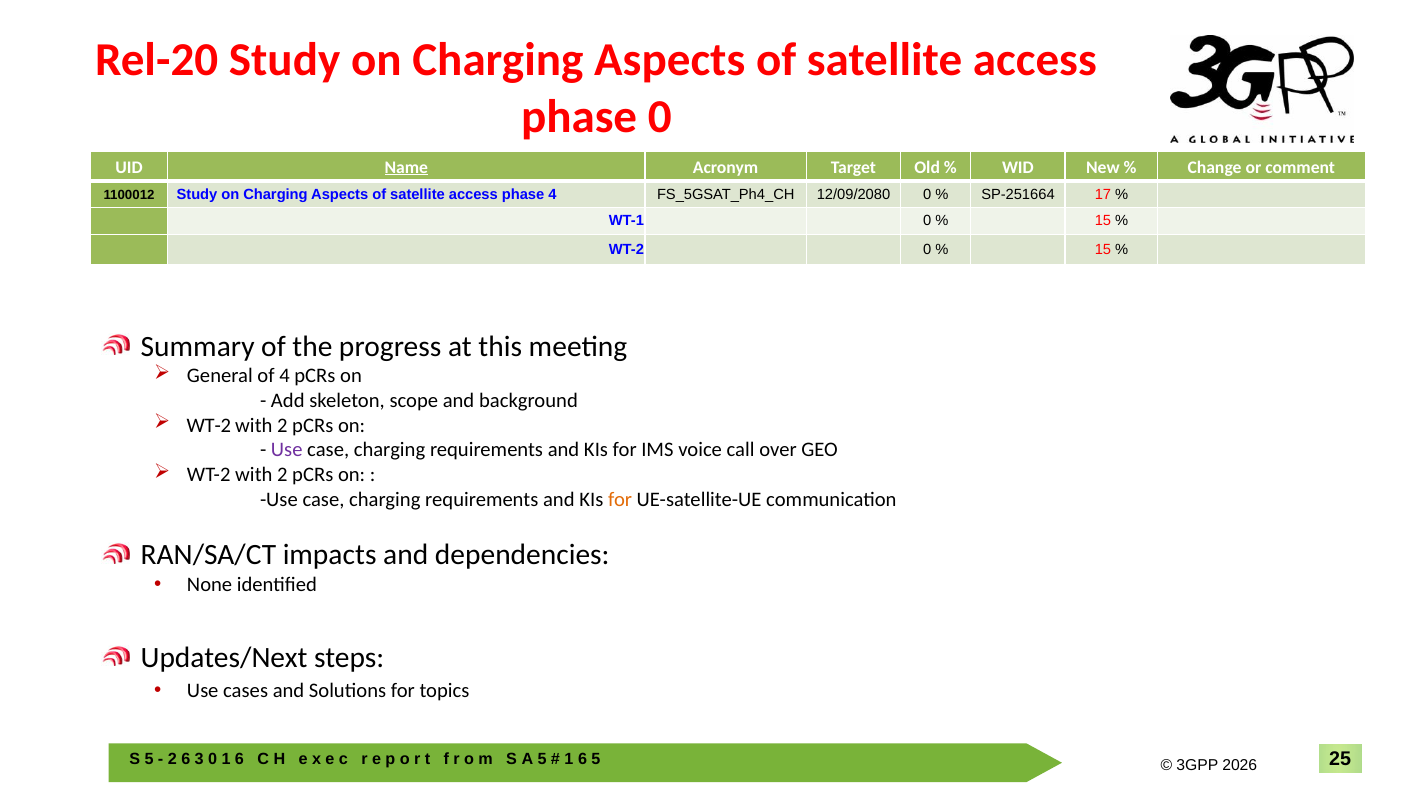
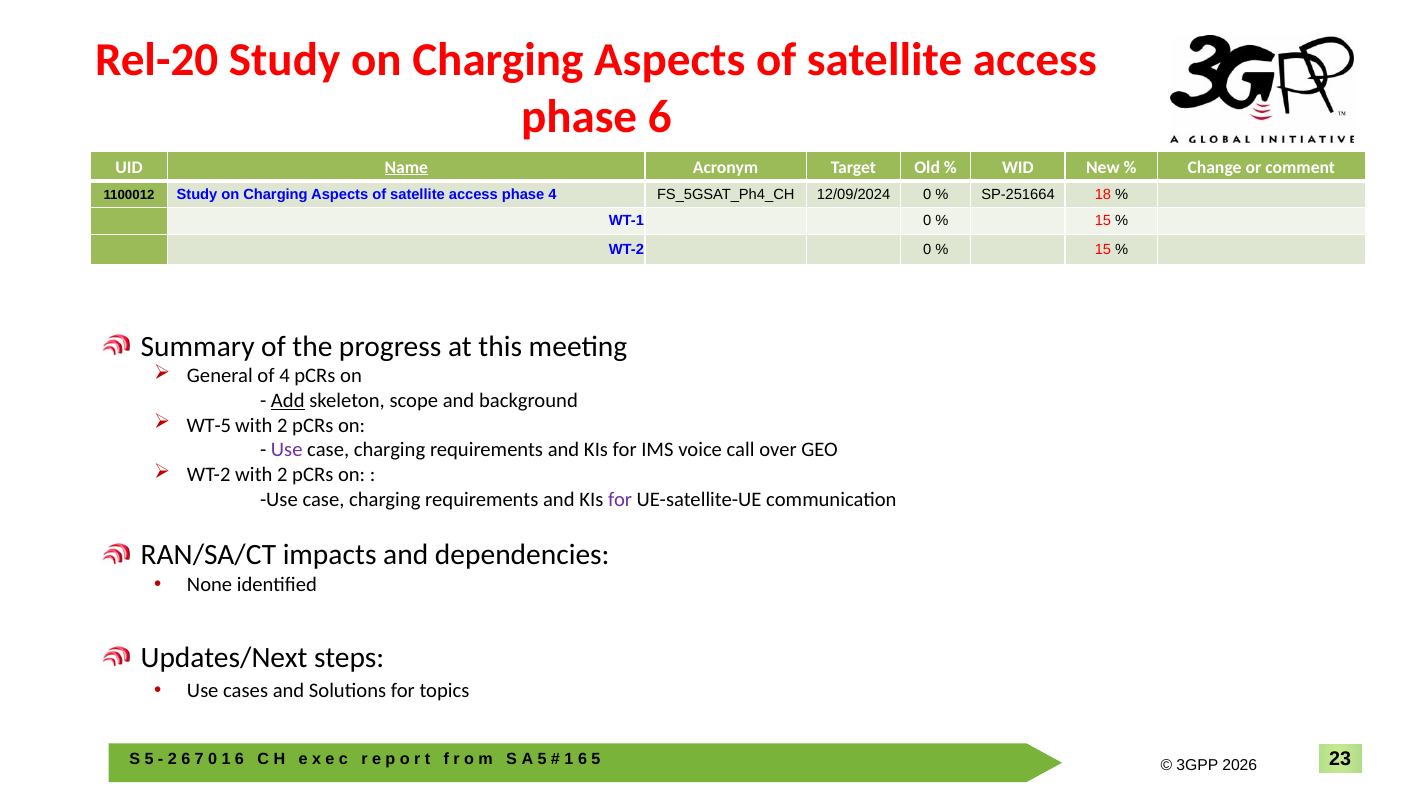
phase 0: 0 -> 6 (660, 117)
12/09/2080: 12/09/2080 -> 12/09/2024 (854, 194)
17: 17 -> 18 (1103, 194)
Add underline: none -> present (288, 400)
WT-2: WT-2 -> WT-5 (209, 425)
for colour: orange -> purple (620, 499)
3: 3 -> 7 (199, 759)
25: 25 -> 23 (1340, 759)
